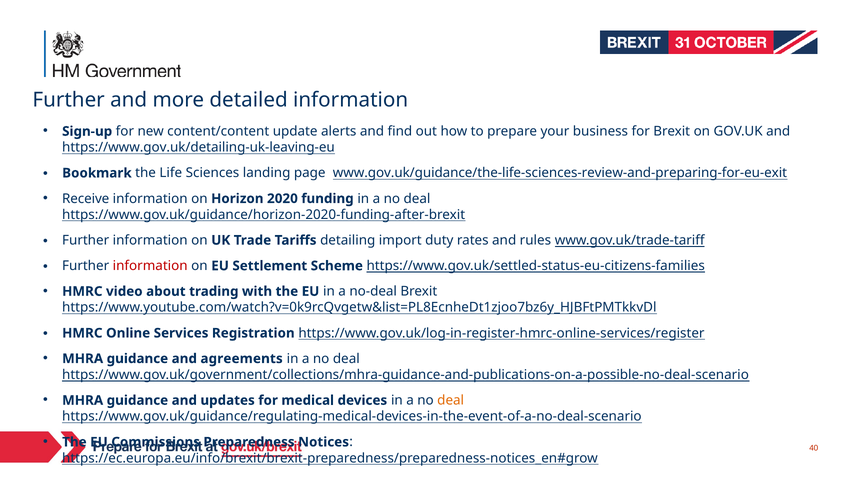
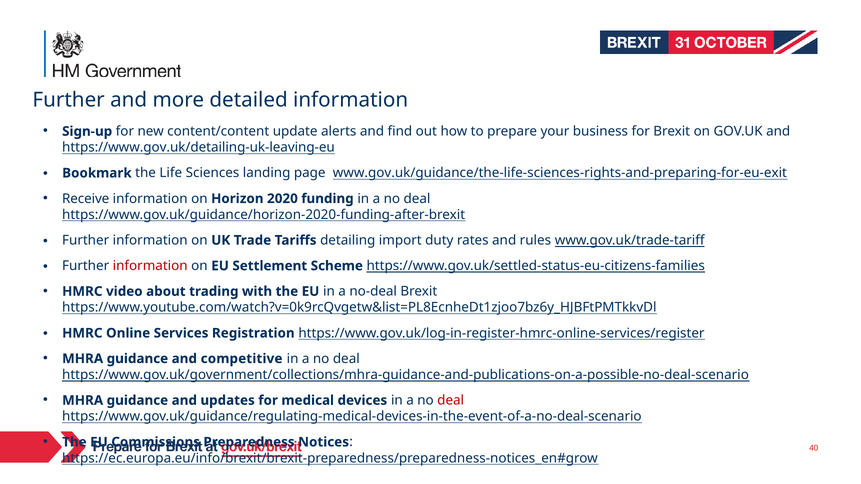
www.gov.uk/guidance/the-life-sciences-review-and-preparing-for-eu-exit: www.gov.uk/guidance/the-life-sciences-review-and-preparing-for-eu-exit -> www.gov.uk/guidance/the-life-sciences-rights-and-preparing-for-eu-exit (560, 173)
agreements: agreements -> competitive (242, 359)
deal colour: orange -> red (451, 401)
